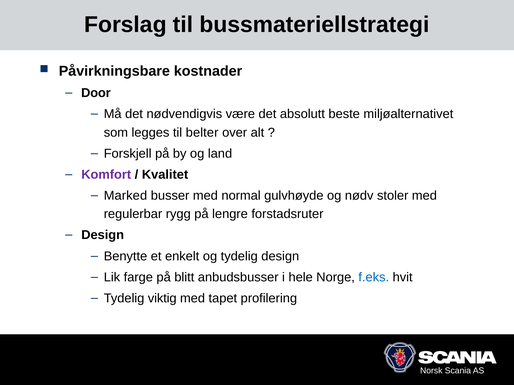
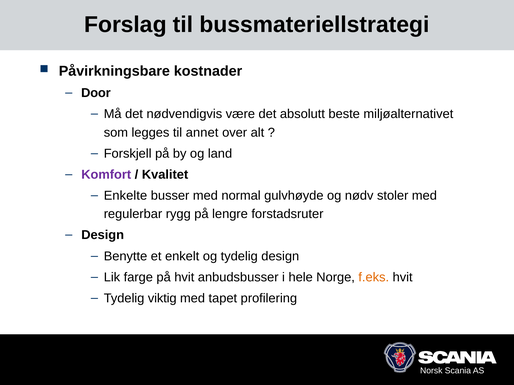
belter: belter -> annet (202, 133)
Marked: Marked -> Enkelte (125, 196)
på blitt: blitt -> hvit (184, 278)
f.eks colour: blue -> orange (374, 278)
